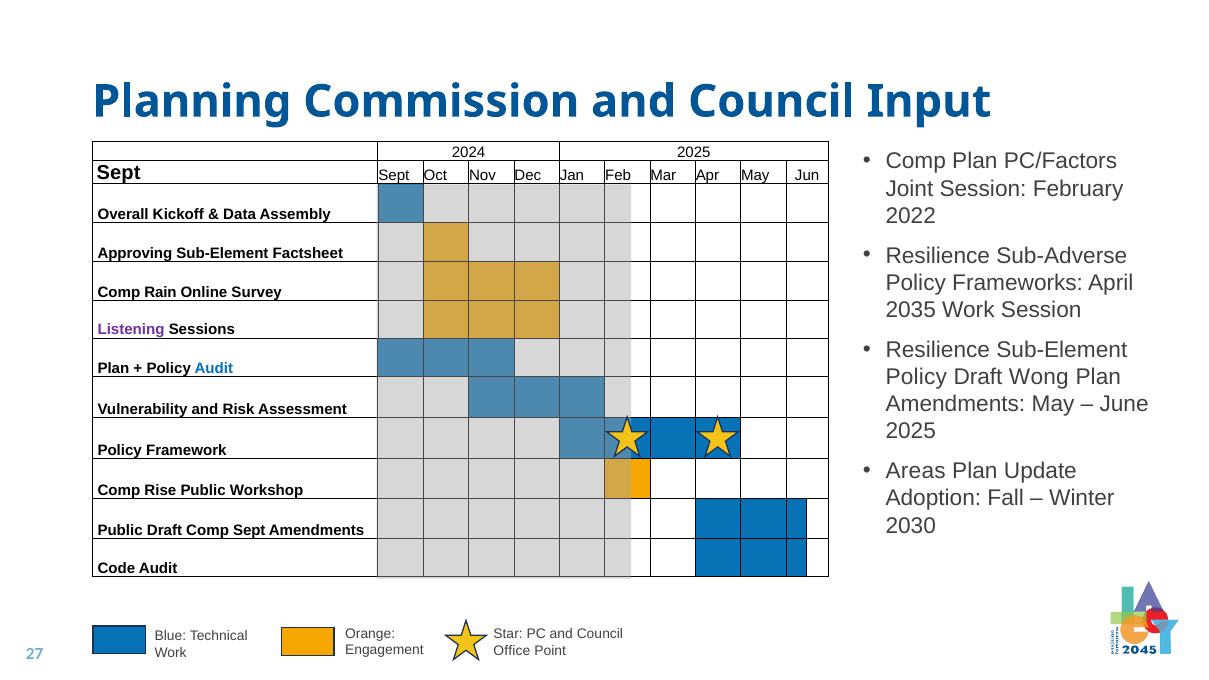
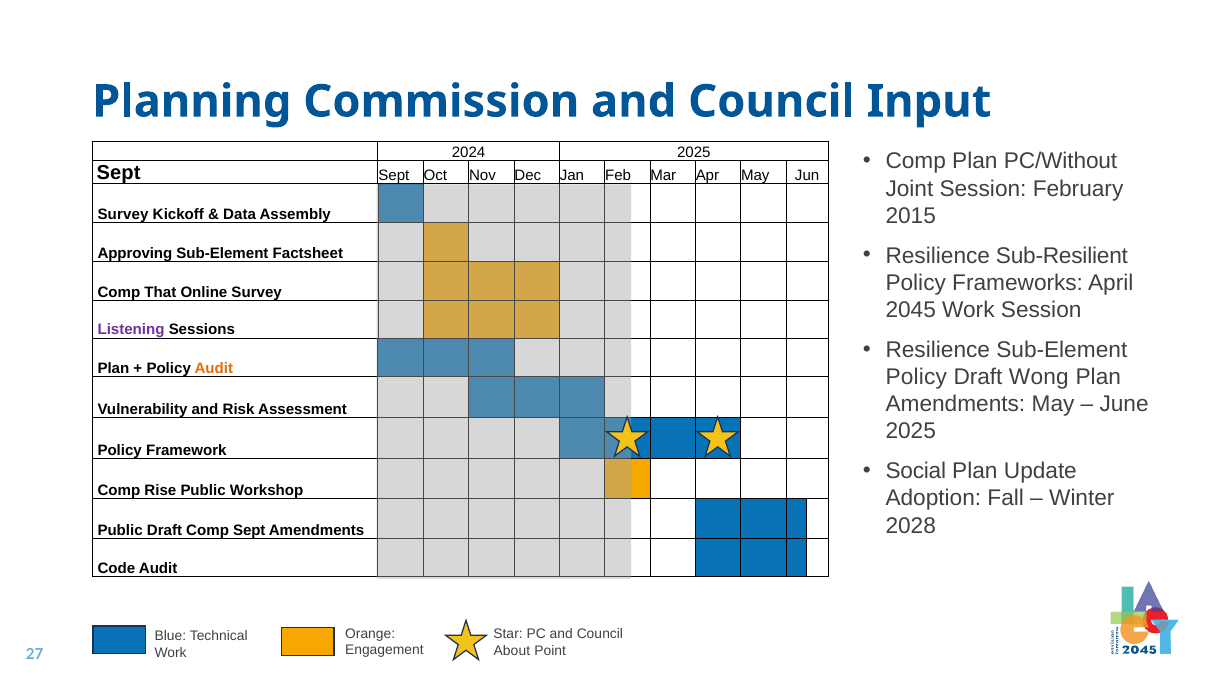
PC/Factors: PC/Factors -> PC/Without (1061, 161)
2022: 2022 -> 2015 (911, 216)
Overall: Overall -> Survey (123, 214)
Sub-Adverse: Sub-Adverse -> Sub-Resilient (1062, 256)
Rain: Rain -> That (160, 292)
2035: 2035 -> 2045 (911, 310)
Audit colour: blue -> orange (214, 368)
Areas: Areas -> Social (916, 471)
2030: 2030 -> 2028 (911, 526)
Office: Office -> About (512, 651)
